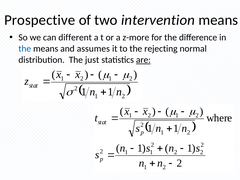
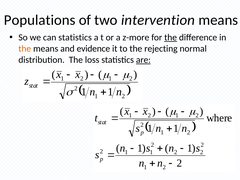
Prospective: Prospective -> Populations (40, 20)
can different: different -> statistics (75, 37)
the underline: none -> present (171, 37)
the colour: blue -> orange (25, 49)
assumes: assumes -> evidence (93, 49)
just: just -> loss (92, 60)
